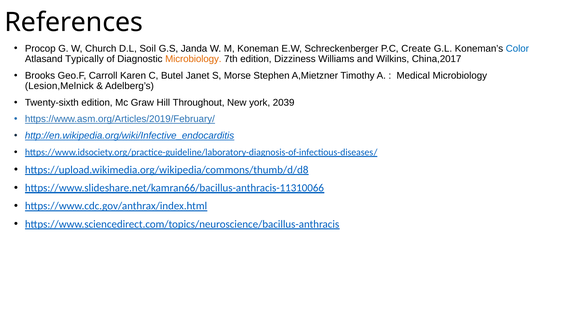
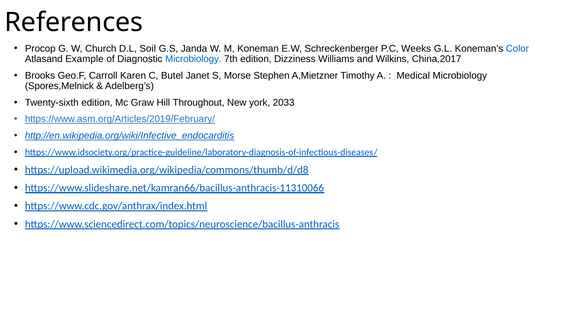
Create: Create -> Weeks (416, 49)
Typically: Typically -> Example (84, 59)
Microbiology colour: orange -> blue (193, 59)
Lesion,Melnick: Lesion,Melnick -> Spores,Melnick (59, 86)
2039: 2039 -> 2033 (284, 103)
